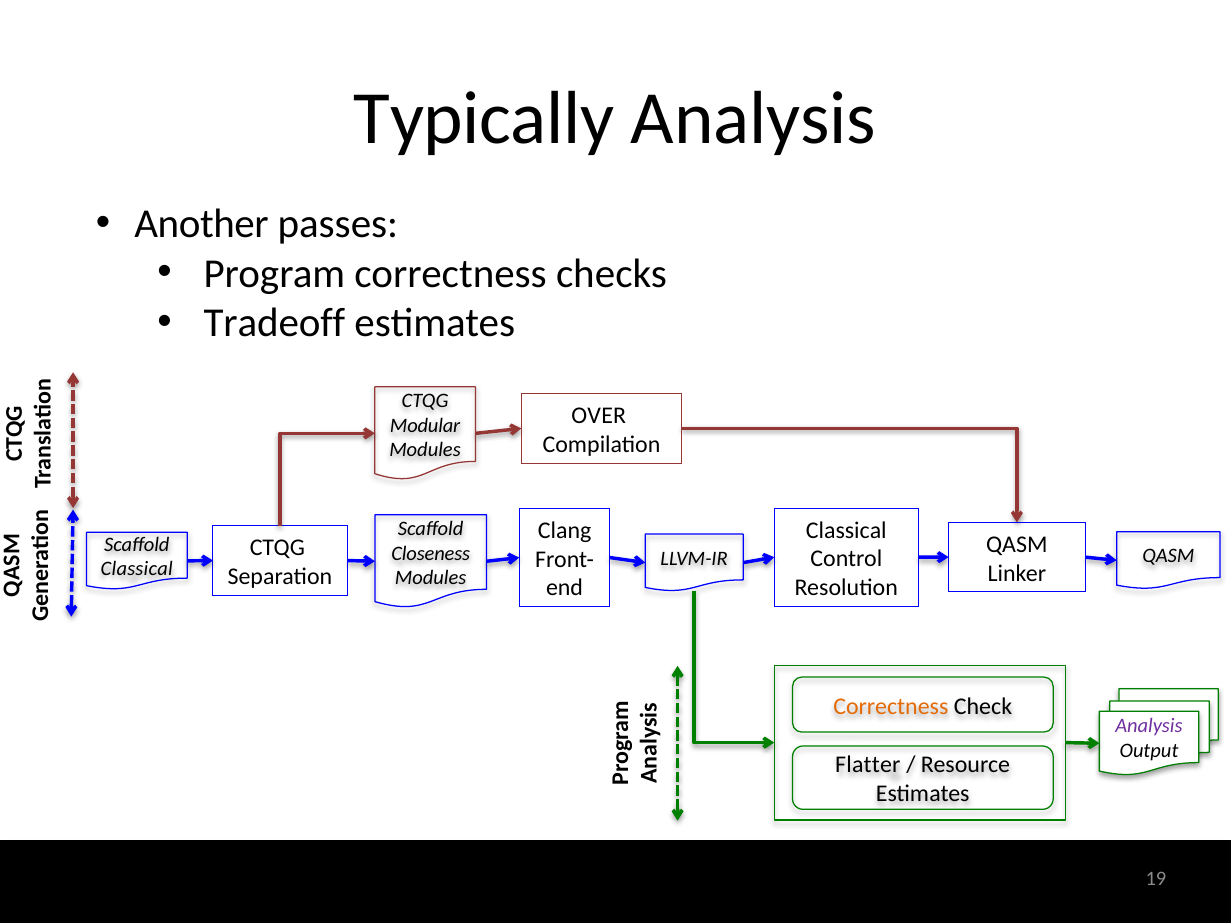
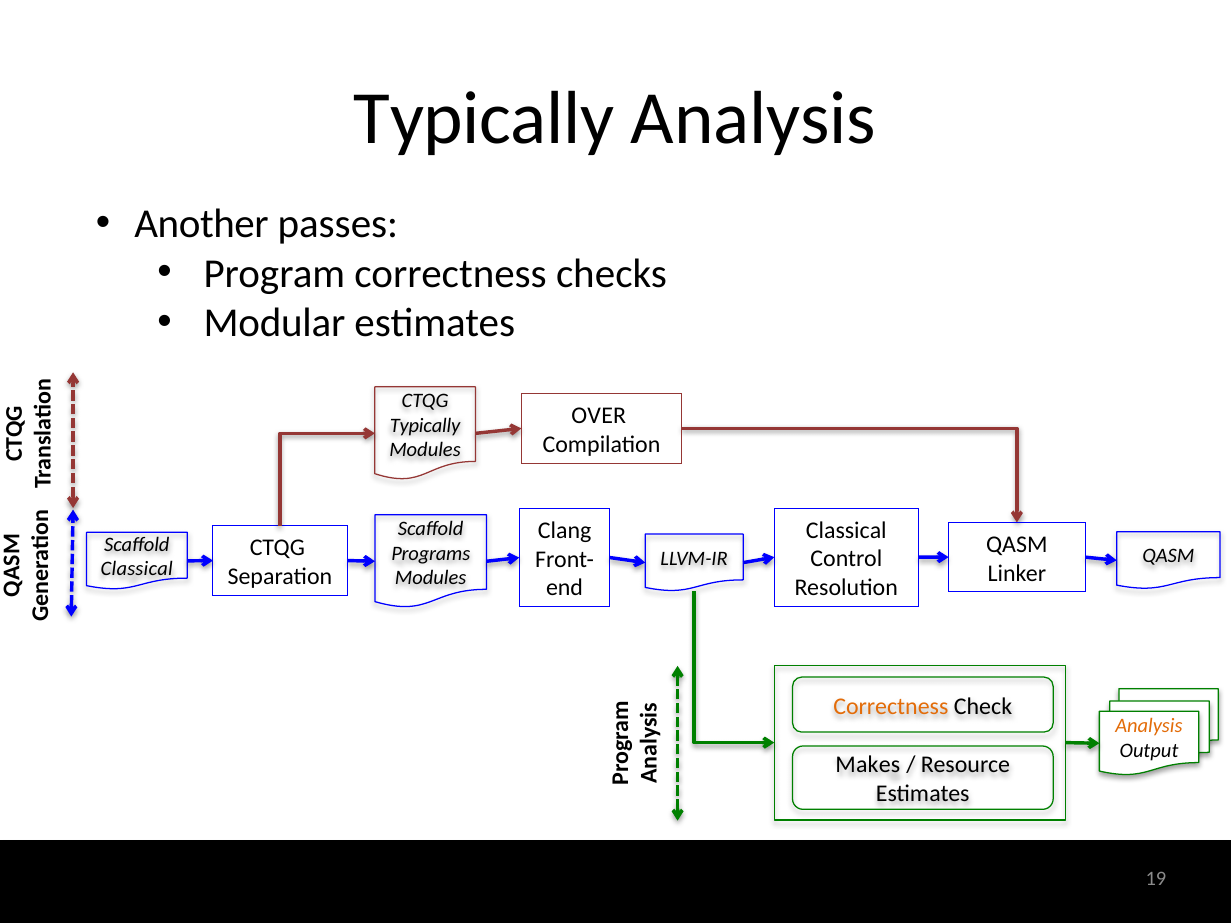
Tradeoff: Tradeoff -> Modular (274, 323)
Modular: Modular -> Typically (425, 426)
Closeness: Closeness -> Programs (431, 554)
Analysis colour: purple -> orange (1149, 726)
Flatter: Flatter -> Makes (868, 765)
